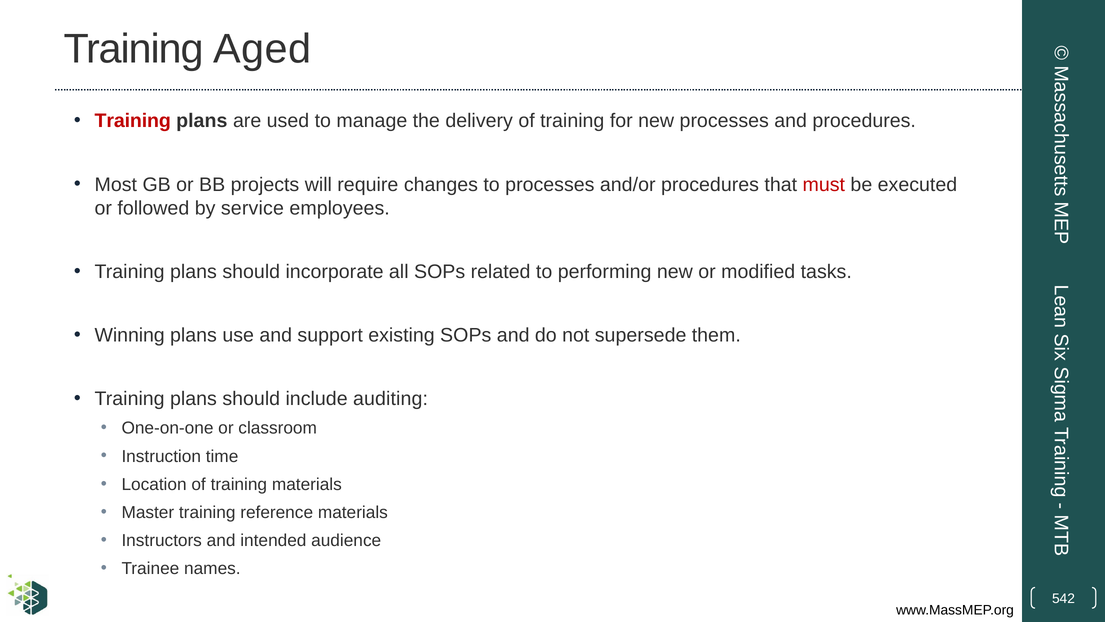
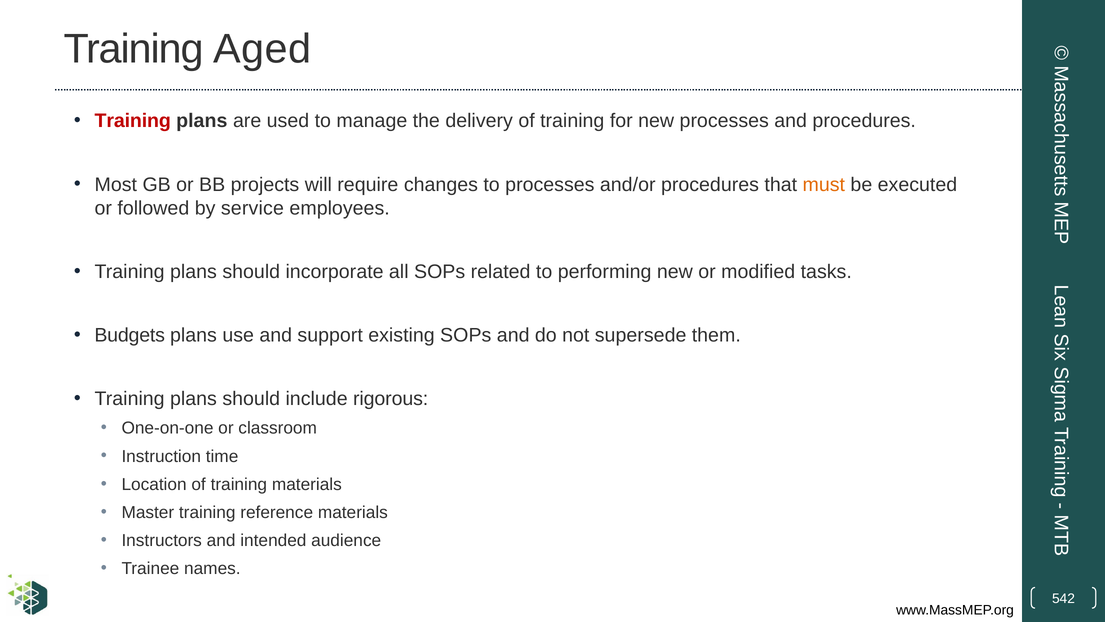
must colour: red -> orange (824, 184)
Winning: Winning -> Budgets (130, 335)
auditing: auditing -> rigorous (391, 399)
